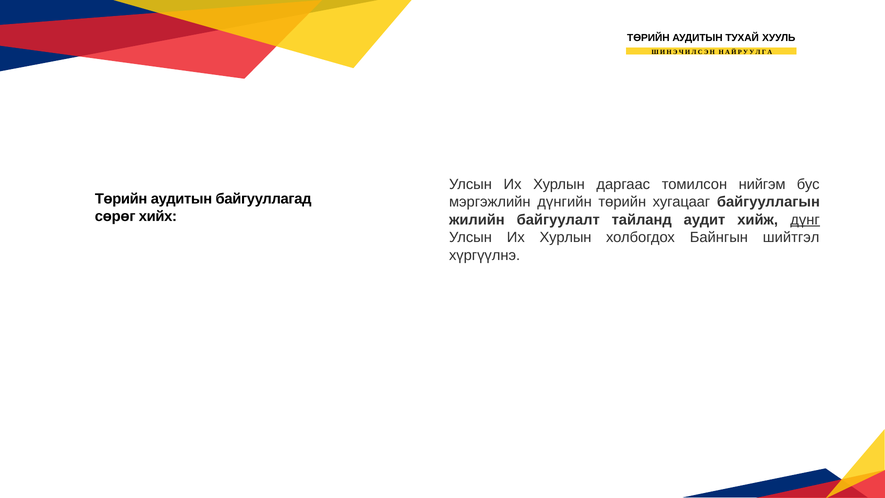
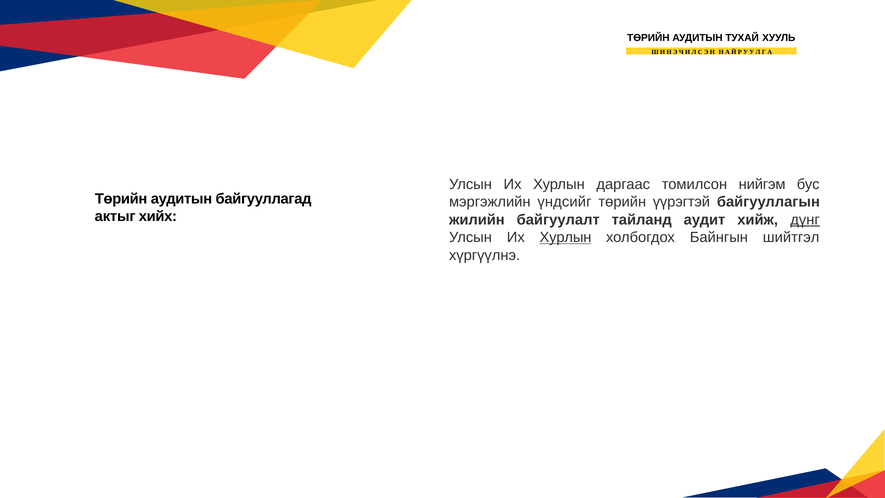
дүнгийн: дүнгийн -> үндсийг (565, 202)
хугацааг: хугацааг -> үүрэгтэй (681, 202)
сөрөг: сөрөг -> актыг (115, 216)
Хурлын underline: none -> present (565, 237)
